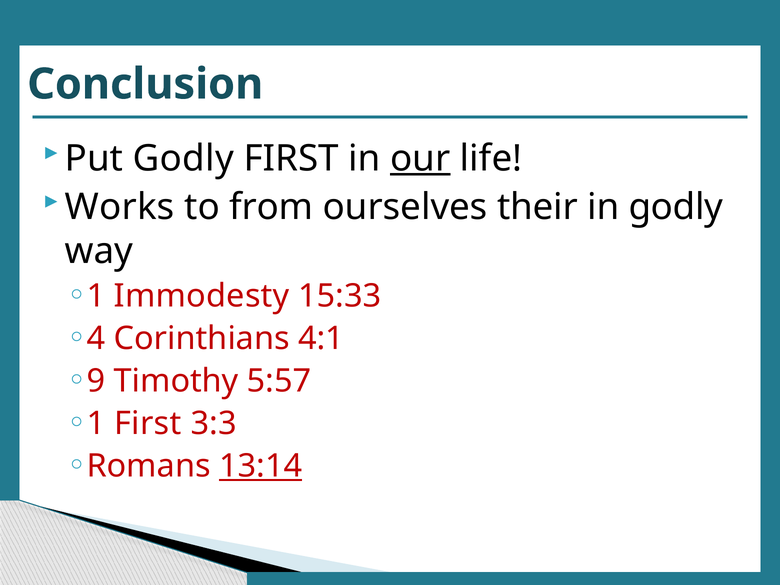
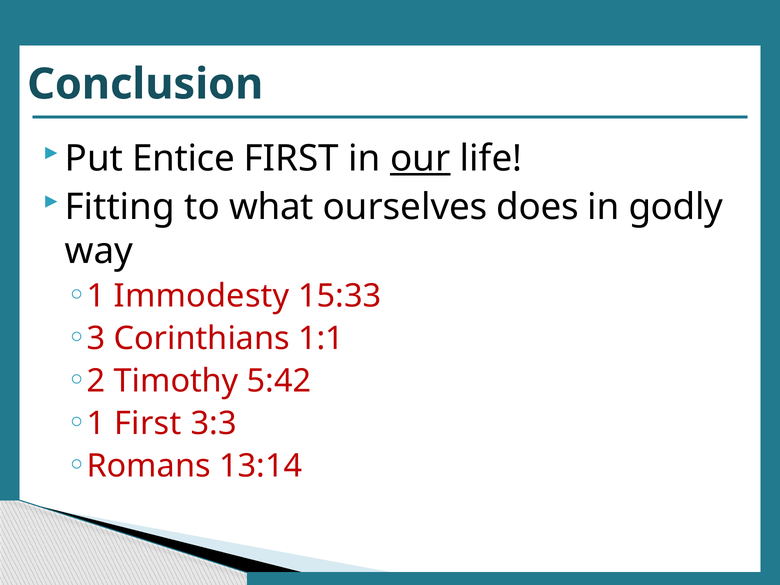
Put Godly: Godly -> Entice (184, 158)
Works: Works -> Fitting (120, 207)
from: from -> what (271, 207)
their: their -> does (538, 207)
4: 4 -> 3 (96, 338)
4:1: 4:1 -> 1:1 (321, 338)
9: 9 -> 2 (96, 381)
5:57: 5:57 -> 5:42 (279, 381)
13:14 underline: present -> none (261, 466)
